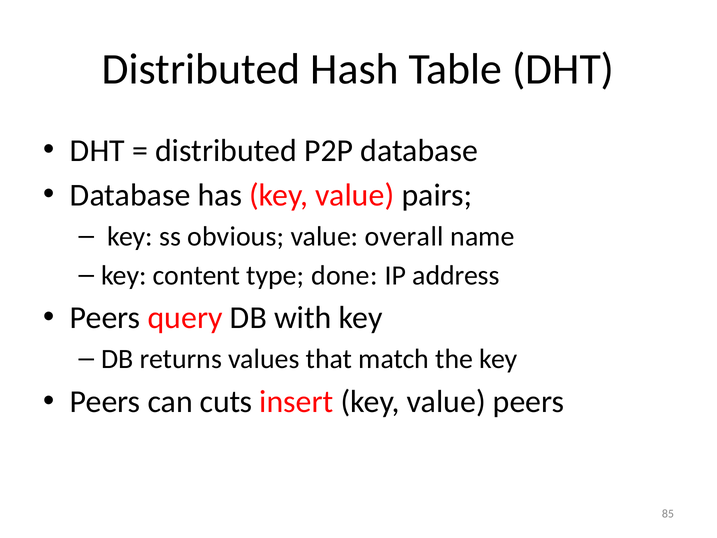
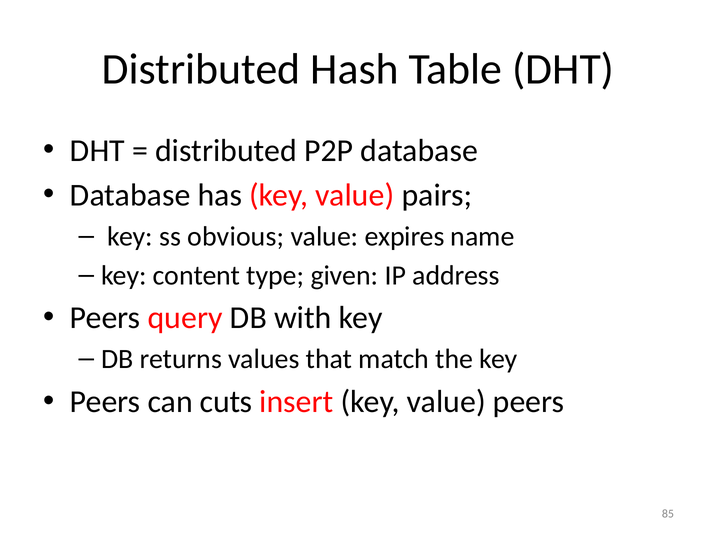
overall: overall -> expires (405, 236)
done: done -> given (344, 275)
